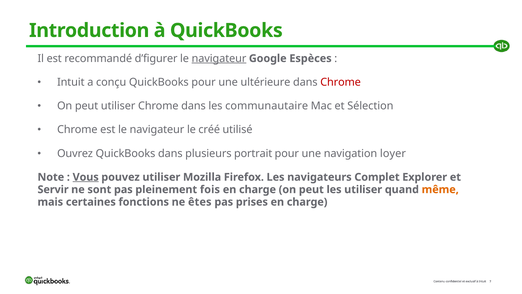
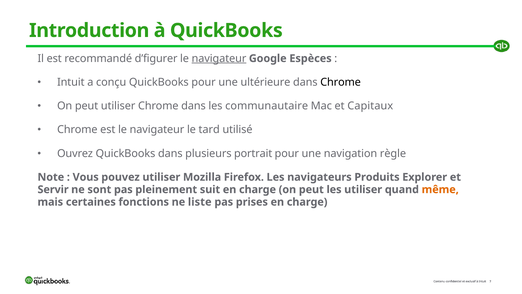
Chrome colour: red -> black (341, 82)
Sélection: Sélection -> Capitaux (370, 106)
créé: créé -> tard (209, 130)
loyer: loyer -> règle (393, 153)
Vous underline: present -> none (86, 177)
Complet: Complet -> Produits (377, 177)
fois: fois -> suit (210, 189)
êtes: êtes -> liste (200, 202)
